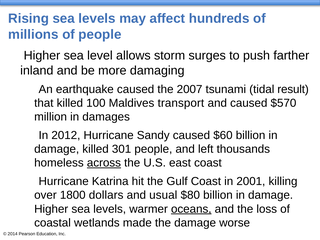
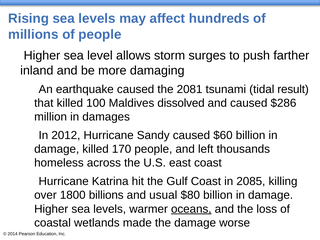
2007: 2007 -> 2081 (190, 89)
transport: transport -> dissolved (181, 103)
$570: $570 -> $286 (283, 103)
301: 301 -> 170 (122, 149)
across underline: present -> none (104, 163)
2001: 2001 -> 2085 (251, 181)
dollars: dollars -> billions (106, 195)
